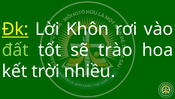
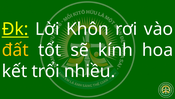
đất colour: light green -> yellow (15, 50)
trào: trào -> kính (115, 50)
trời: trời -> trổi (46, 71)
